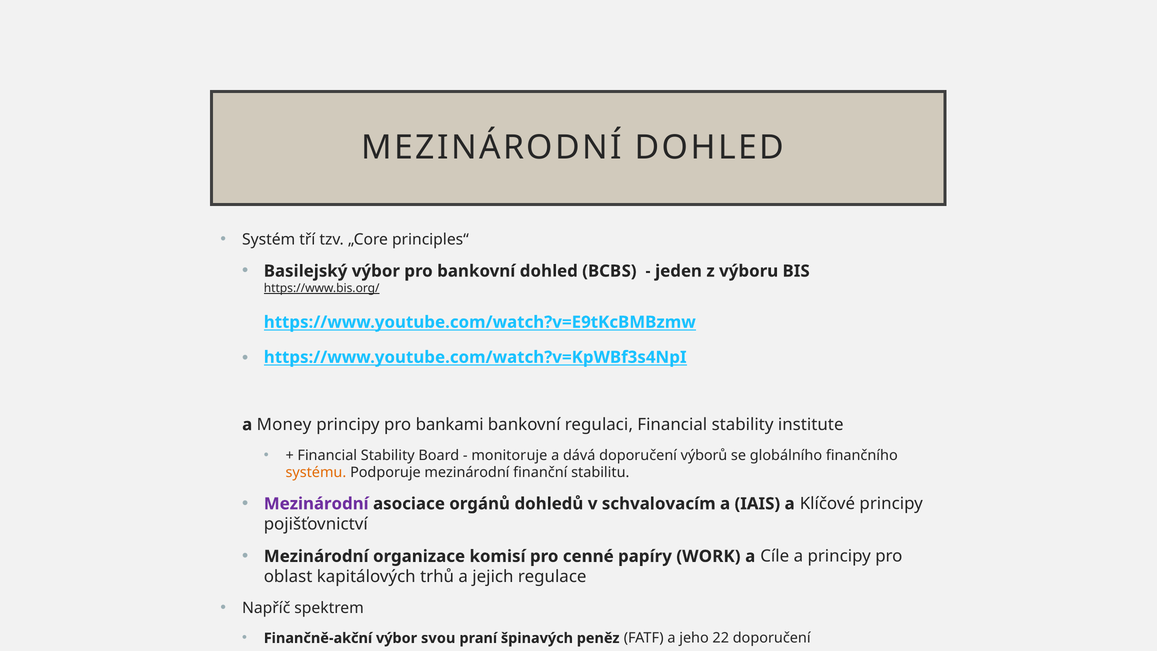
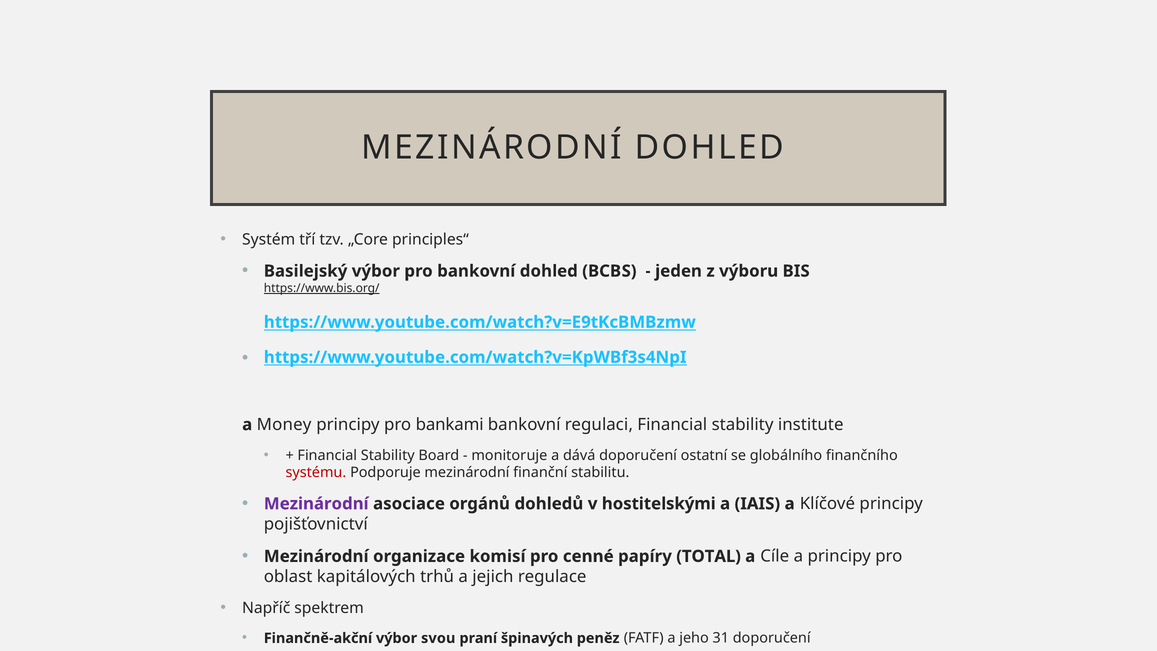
výborů: výborů -> ostatní (704, 455)
systému colour: orange -> red (316, 473)
schvalovacím: schvalovacím -> hostitelskými (659, 504)
WORK: WORK -> TOTAL (709, 556)
22: 22 -> 31 (721, 638)
